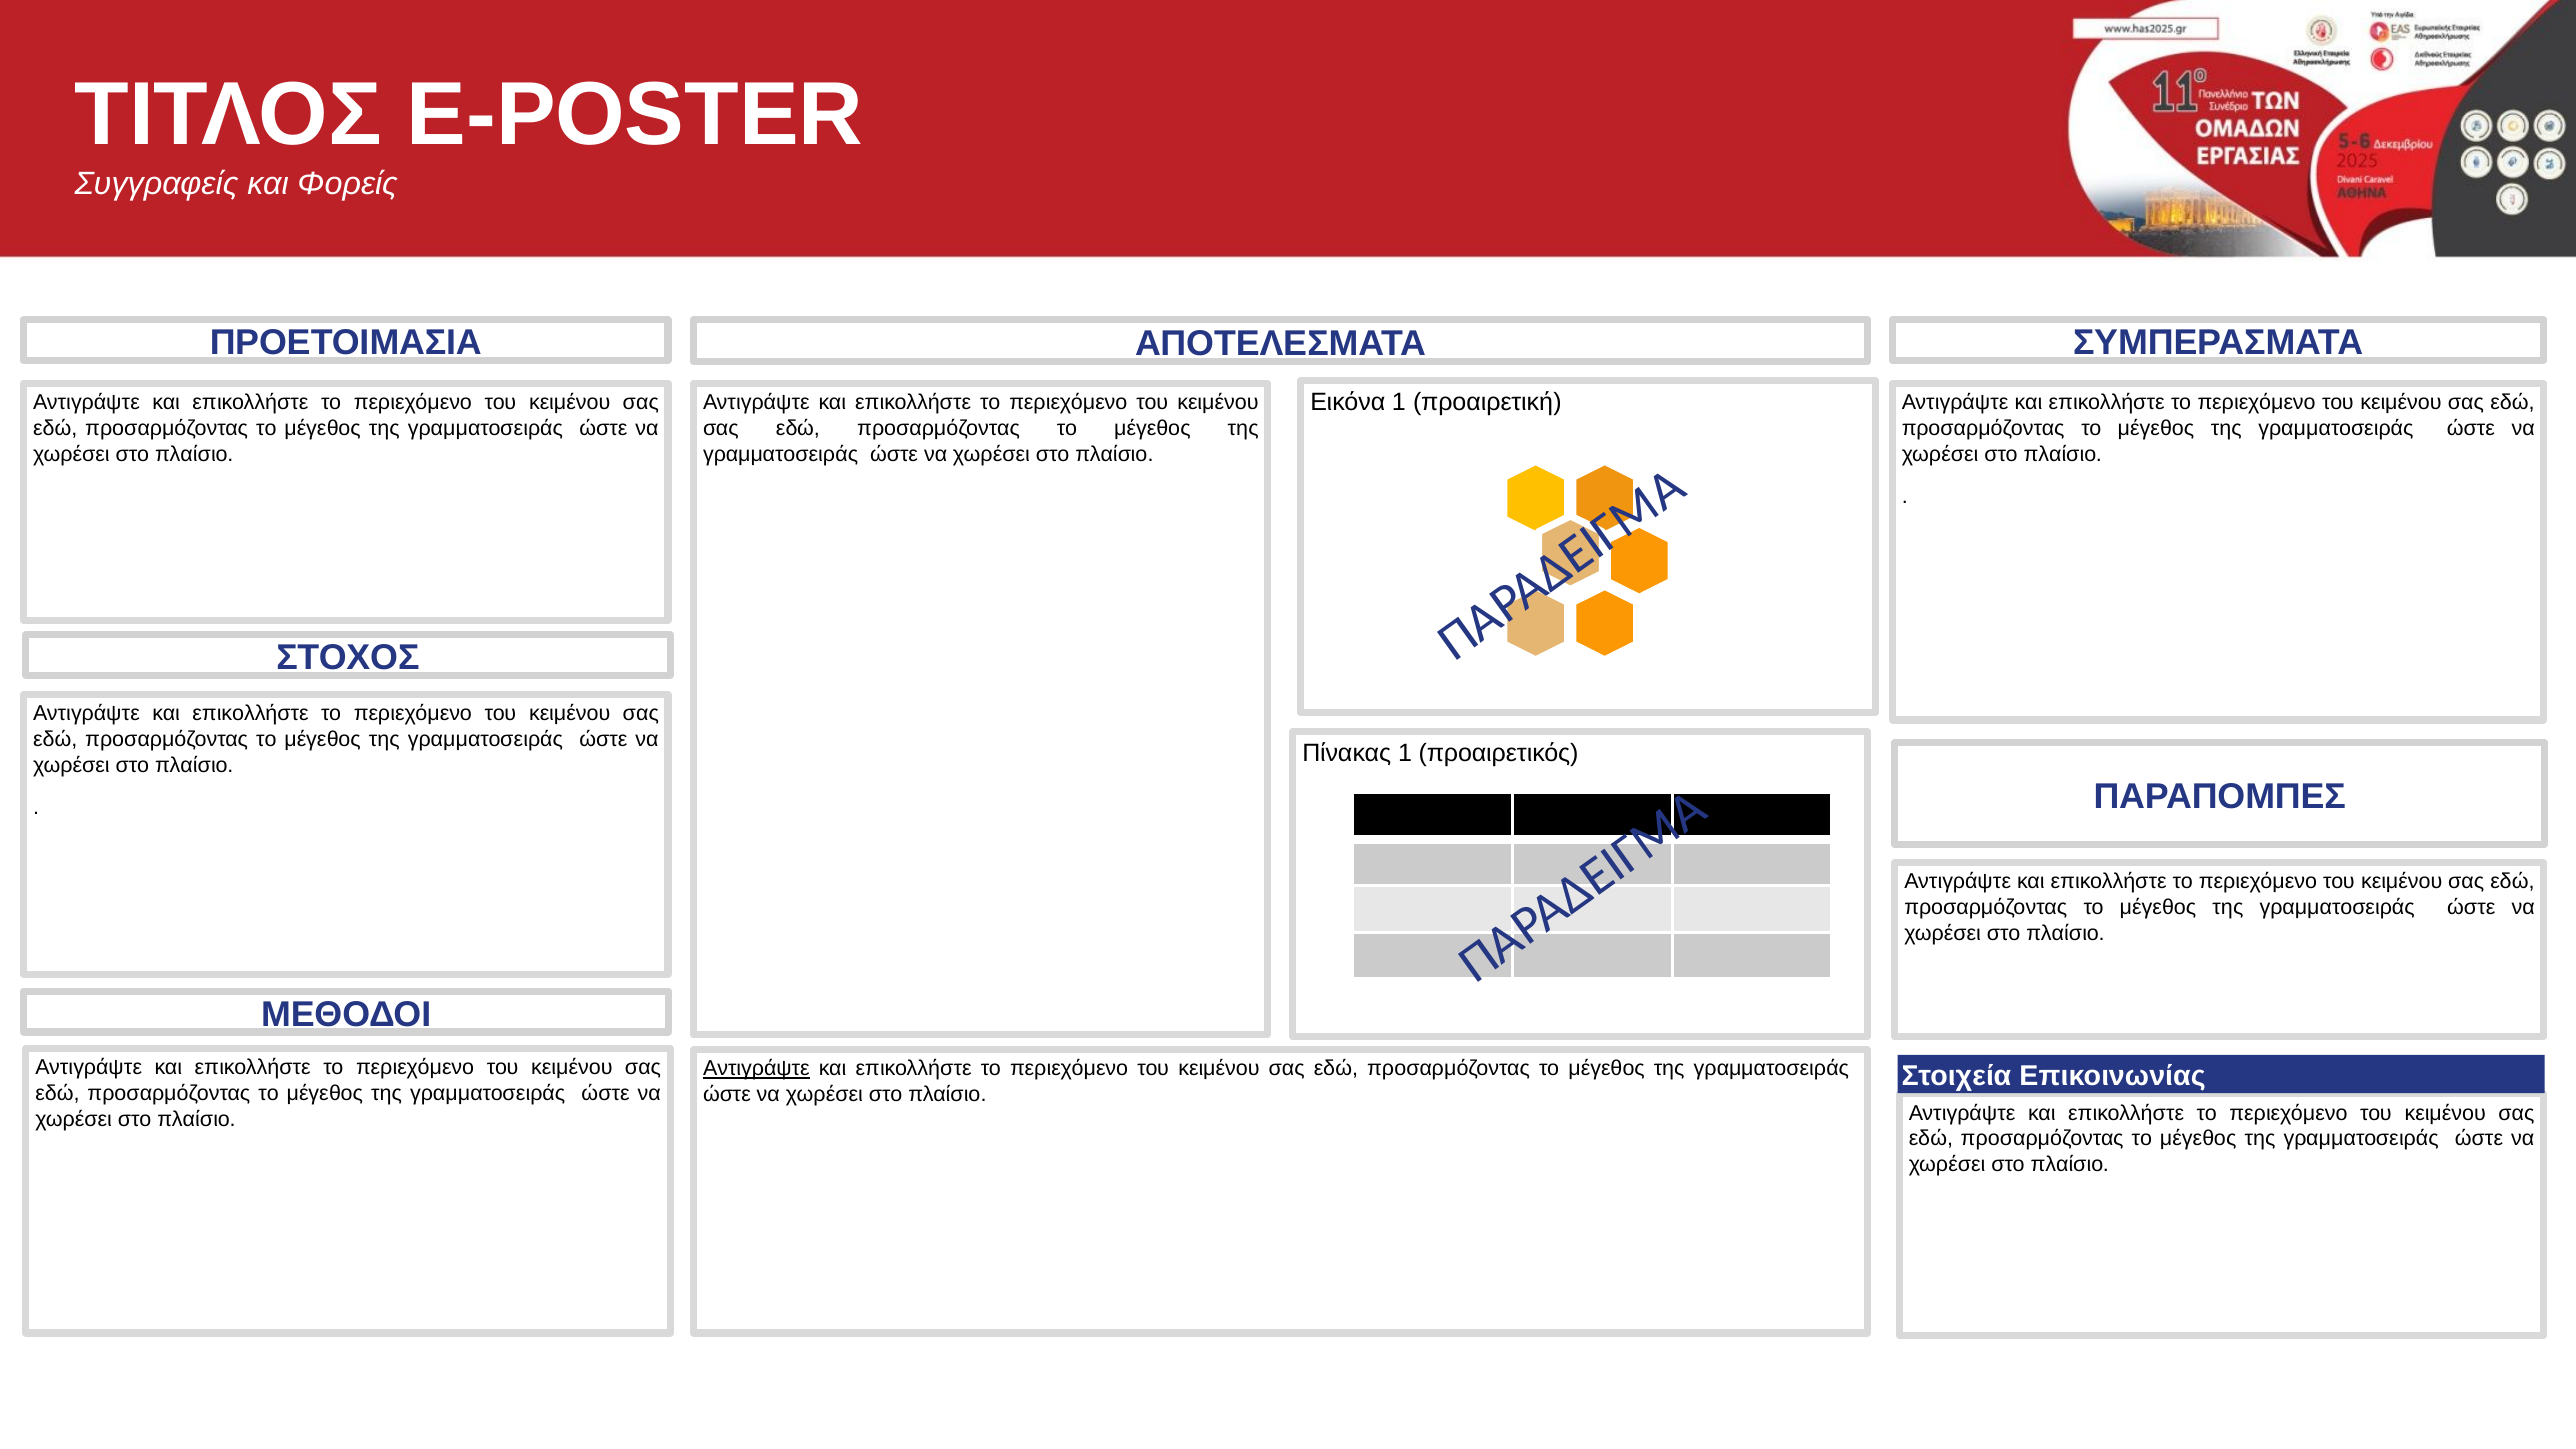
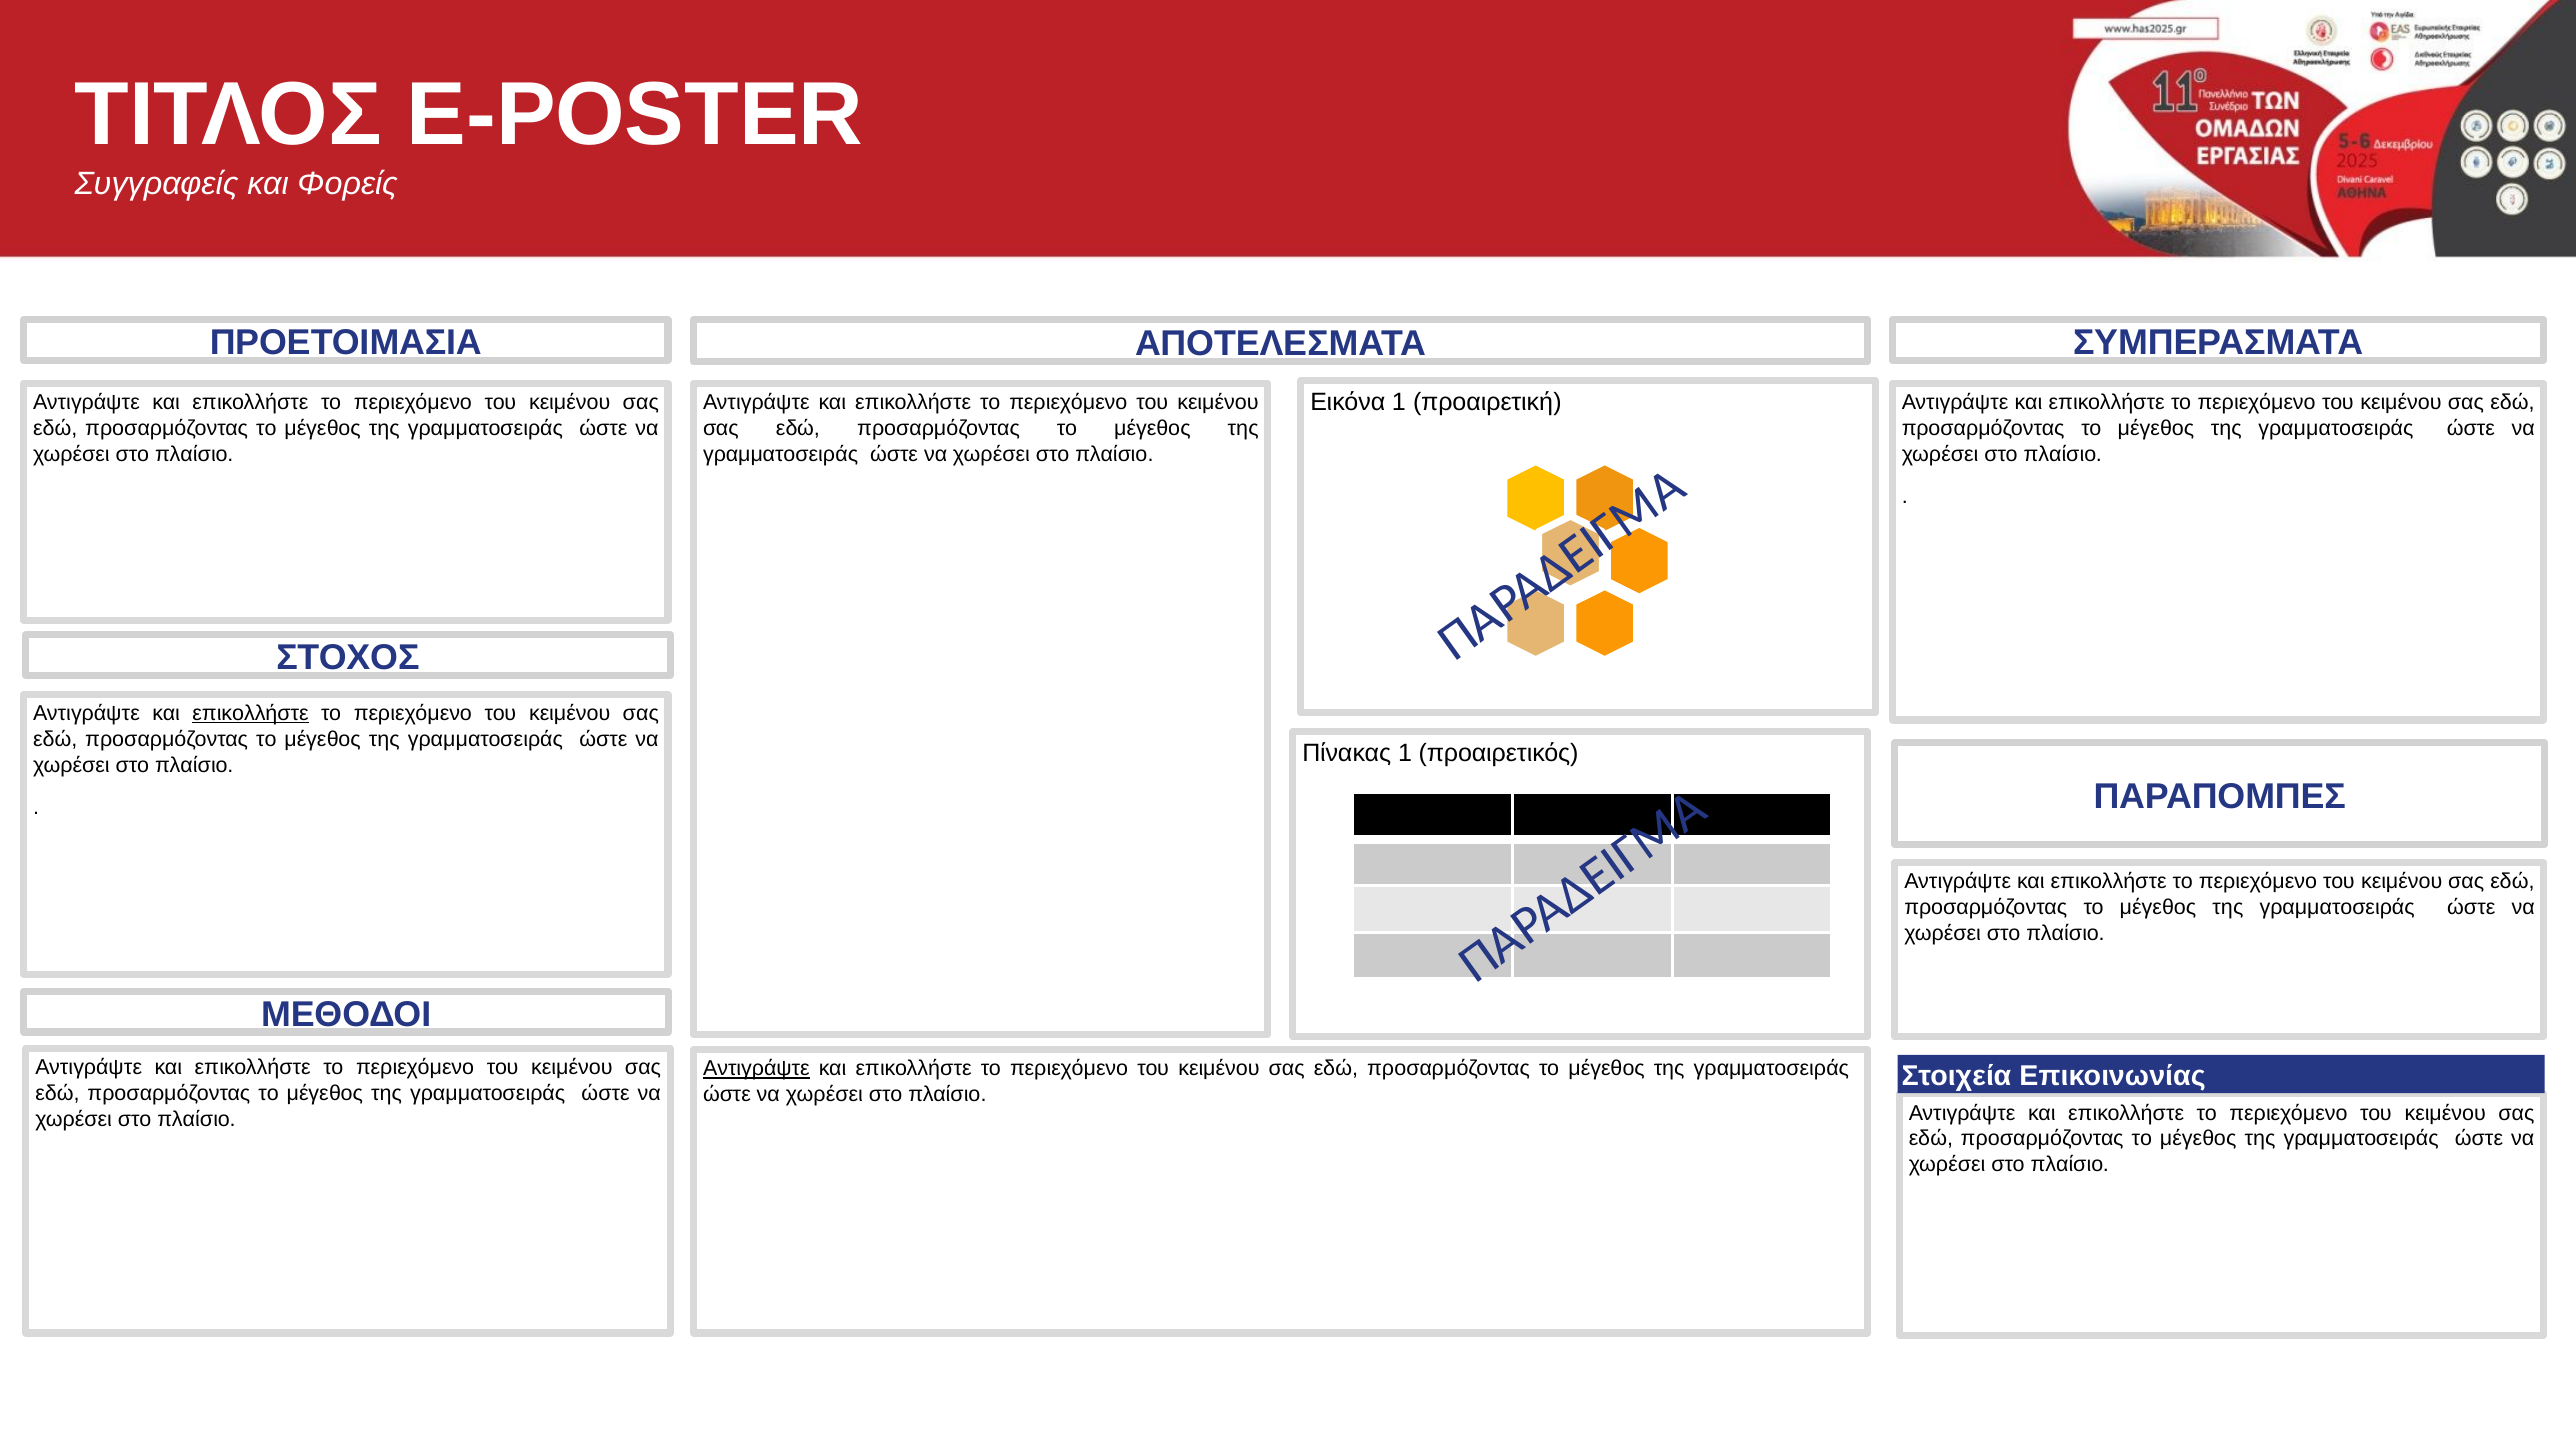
επικολλήστε underline: none -> present (251, 714)
